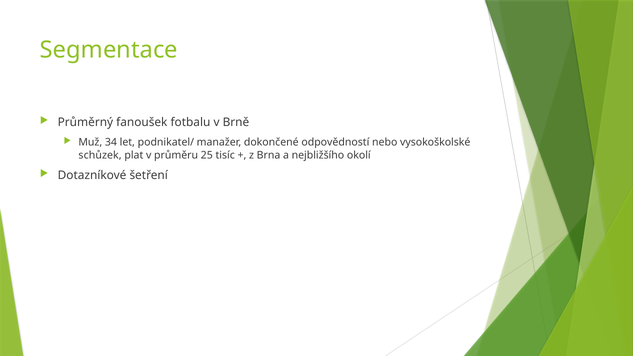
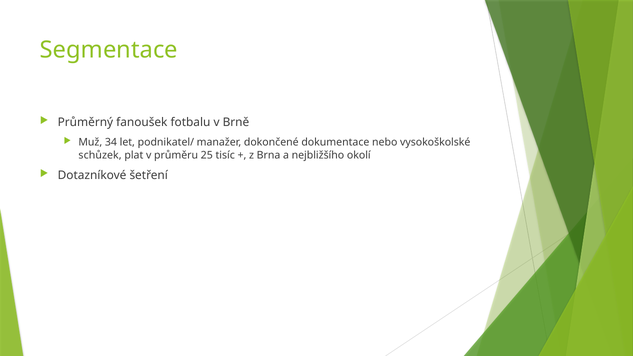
odpovědností: odpovědností -> dokumentace (335, 142)
